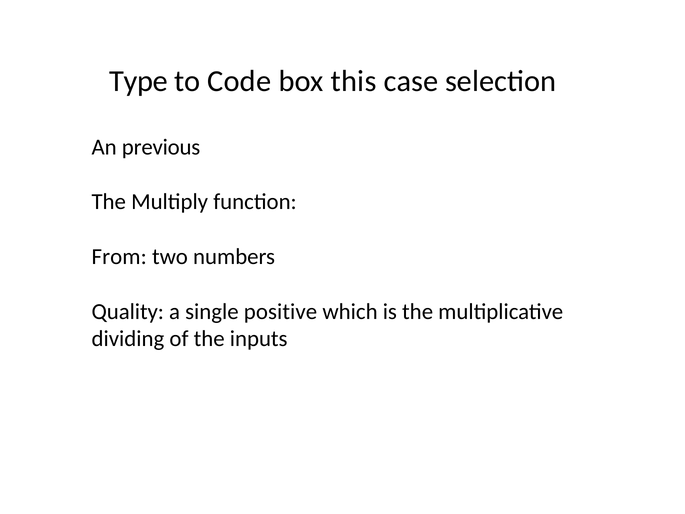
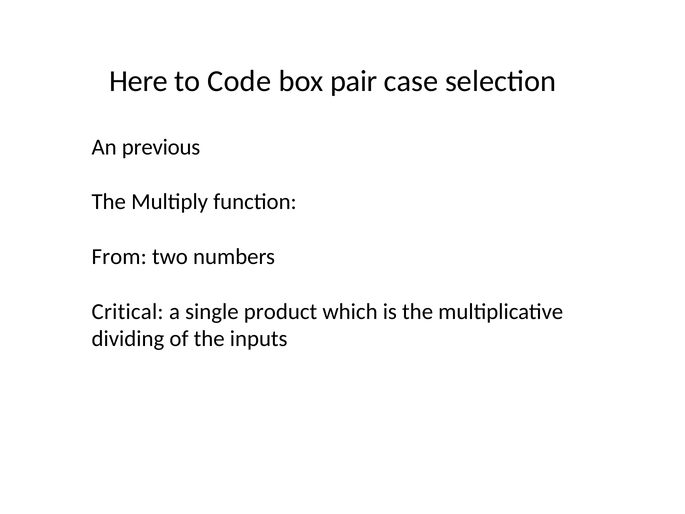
Type: Type -> Here (139, 81)
this: this -> pair (354, 81)
Quality: Quality -> Critical (128, 311)
positive: positive -> product (281, 311)
